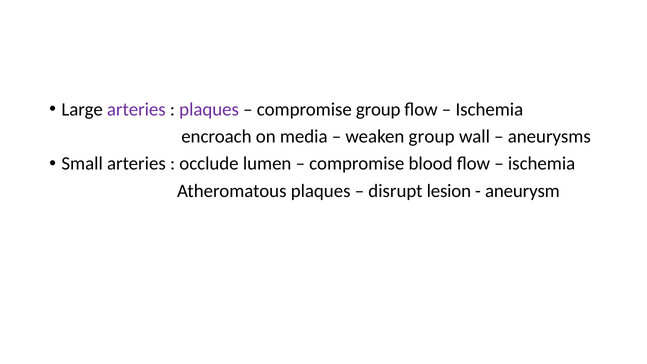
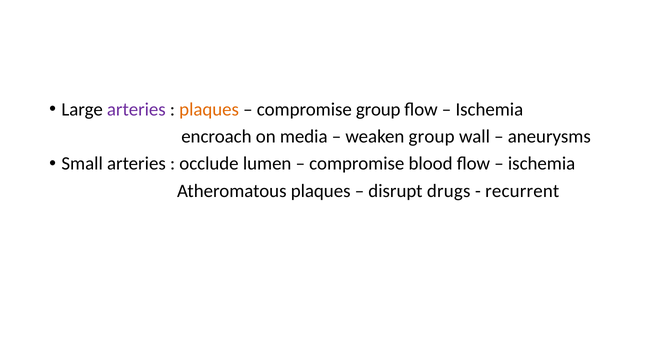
plaques colour: purple -> orange (209, 109)
lesion: lesion -> drugs (449, 191)
aneurysm: aneurysm -> recurrent (522, 191)
